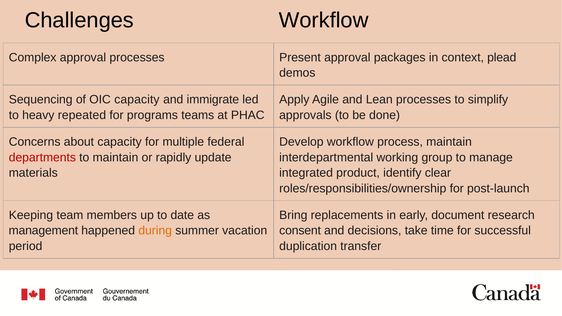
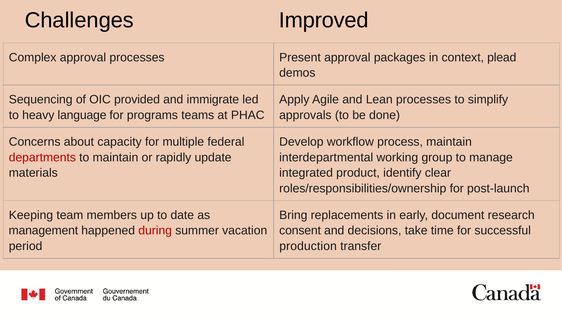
Challenges Workflow: Workflow -> Improved (324, 20)
OIC capacity: capacity -> provided (137, 100)
repeated: repeated -> language (82, 115)
during colour: orange -> red (155, 231)
duplication: duplication -> production (308, 246)
